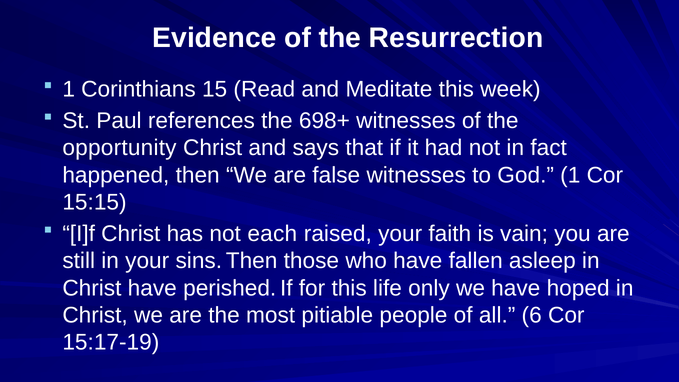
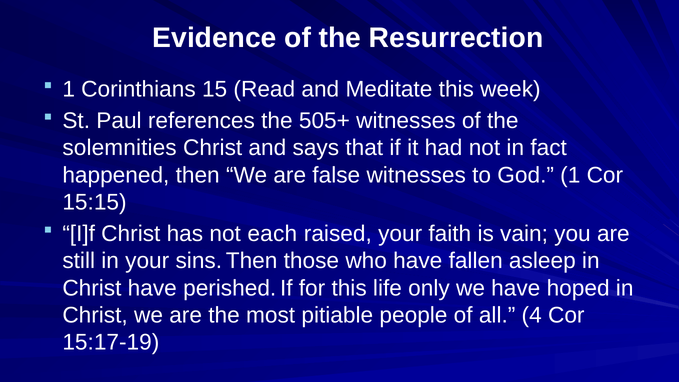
698+: 698+ -> 505+ (324, 121)
opportunity: opportunity -> solemnities (120, 148)
6: 6 -> 4 (532, 315)
